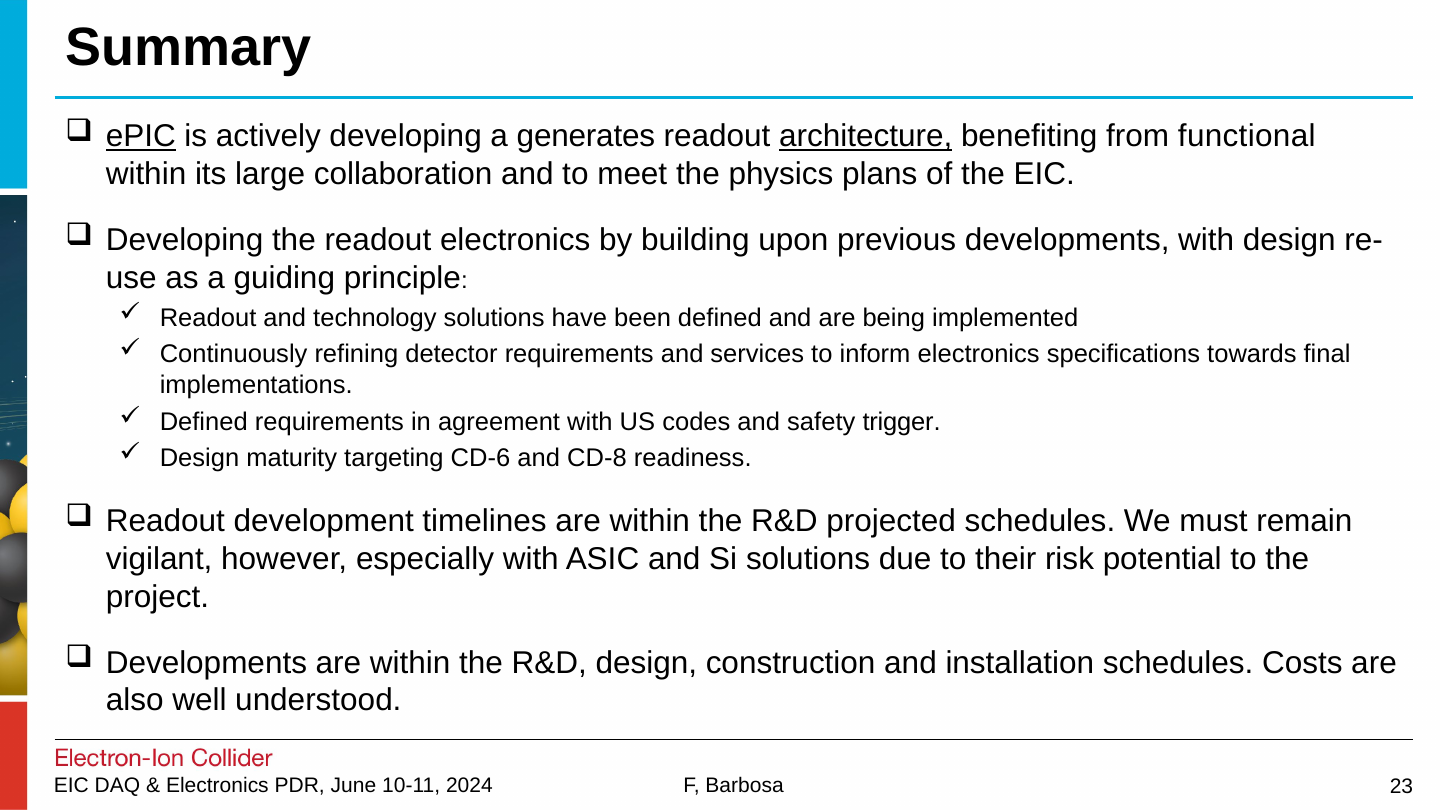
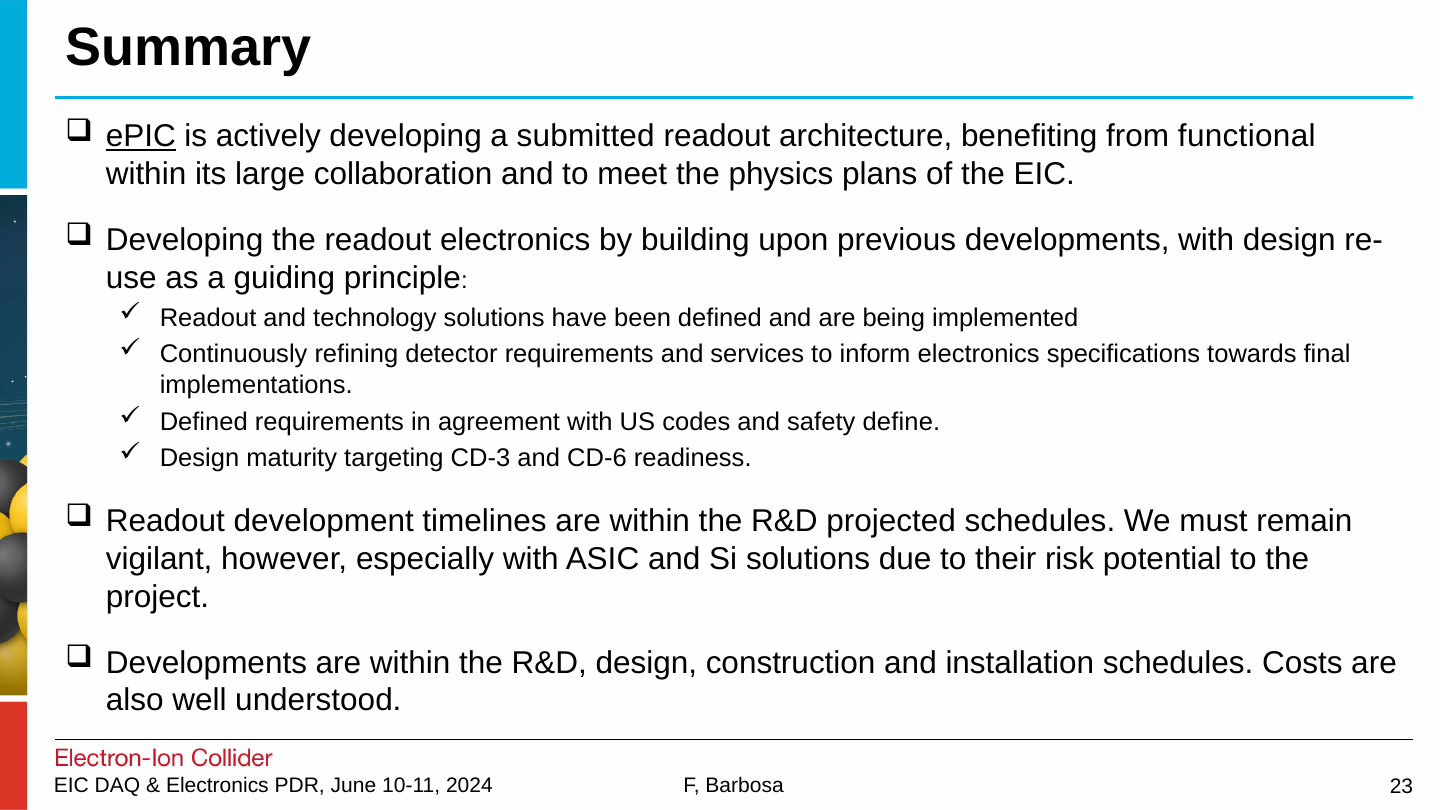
generates: generates -> submitted (586, 136)
architecture underline: present -> none (866, 136)
trigger: trigger -> define (901, 422)
CD-6: CD-6 -> CD-3 (480, 458)
CD-8: CD-8 -> CD-6 (597, 458)
